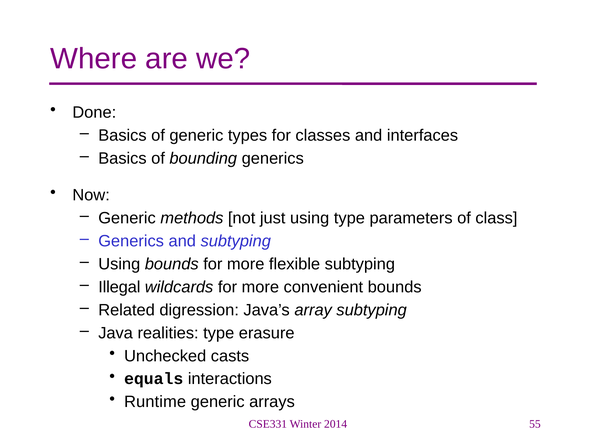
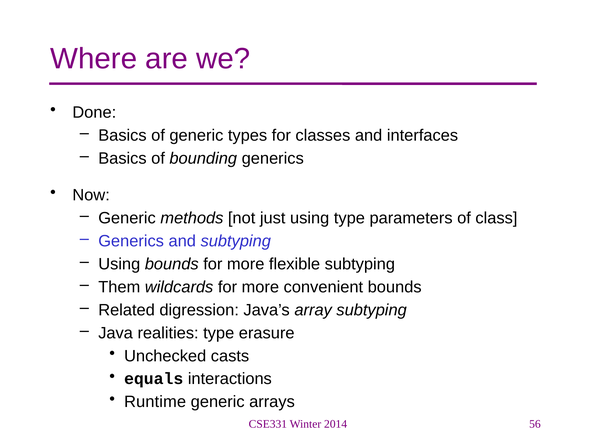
Illegal: Illegal -> Them (119, 287)
55: 55 -> 56 (535, 424)
